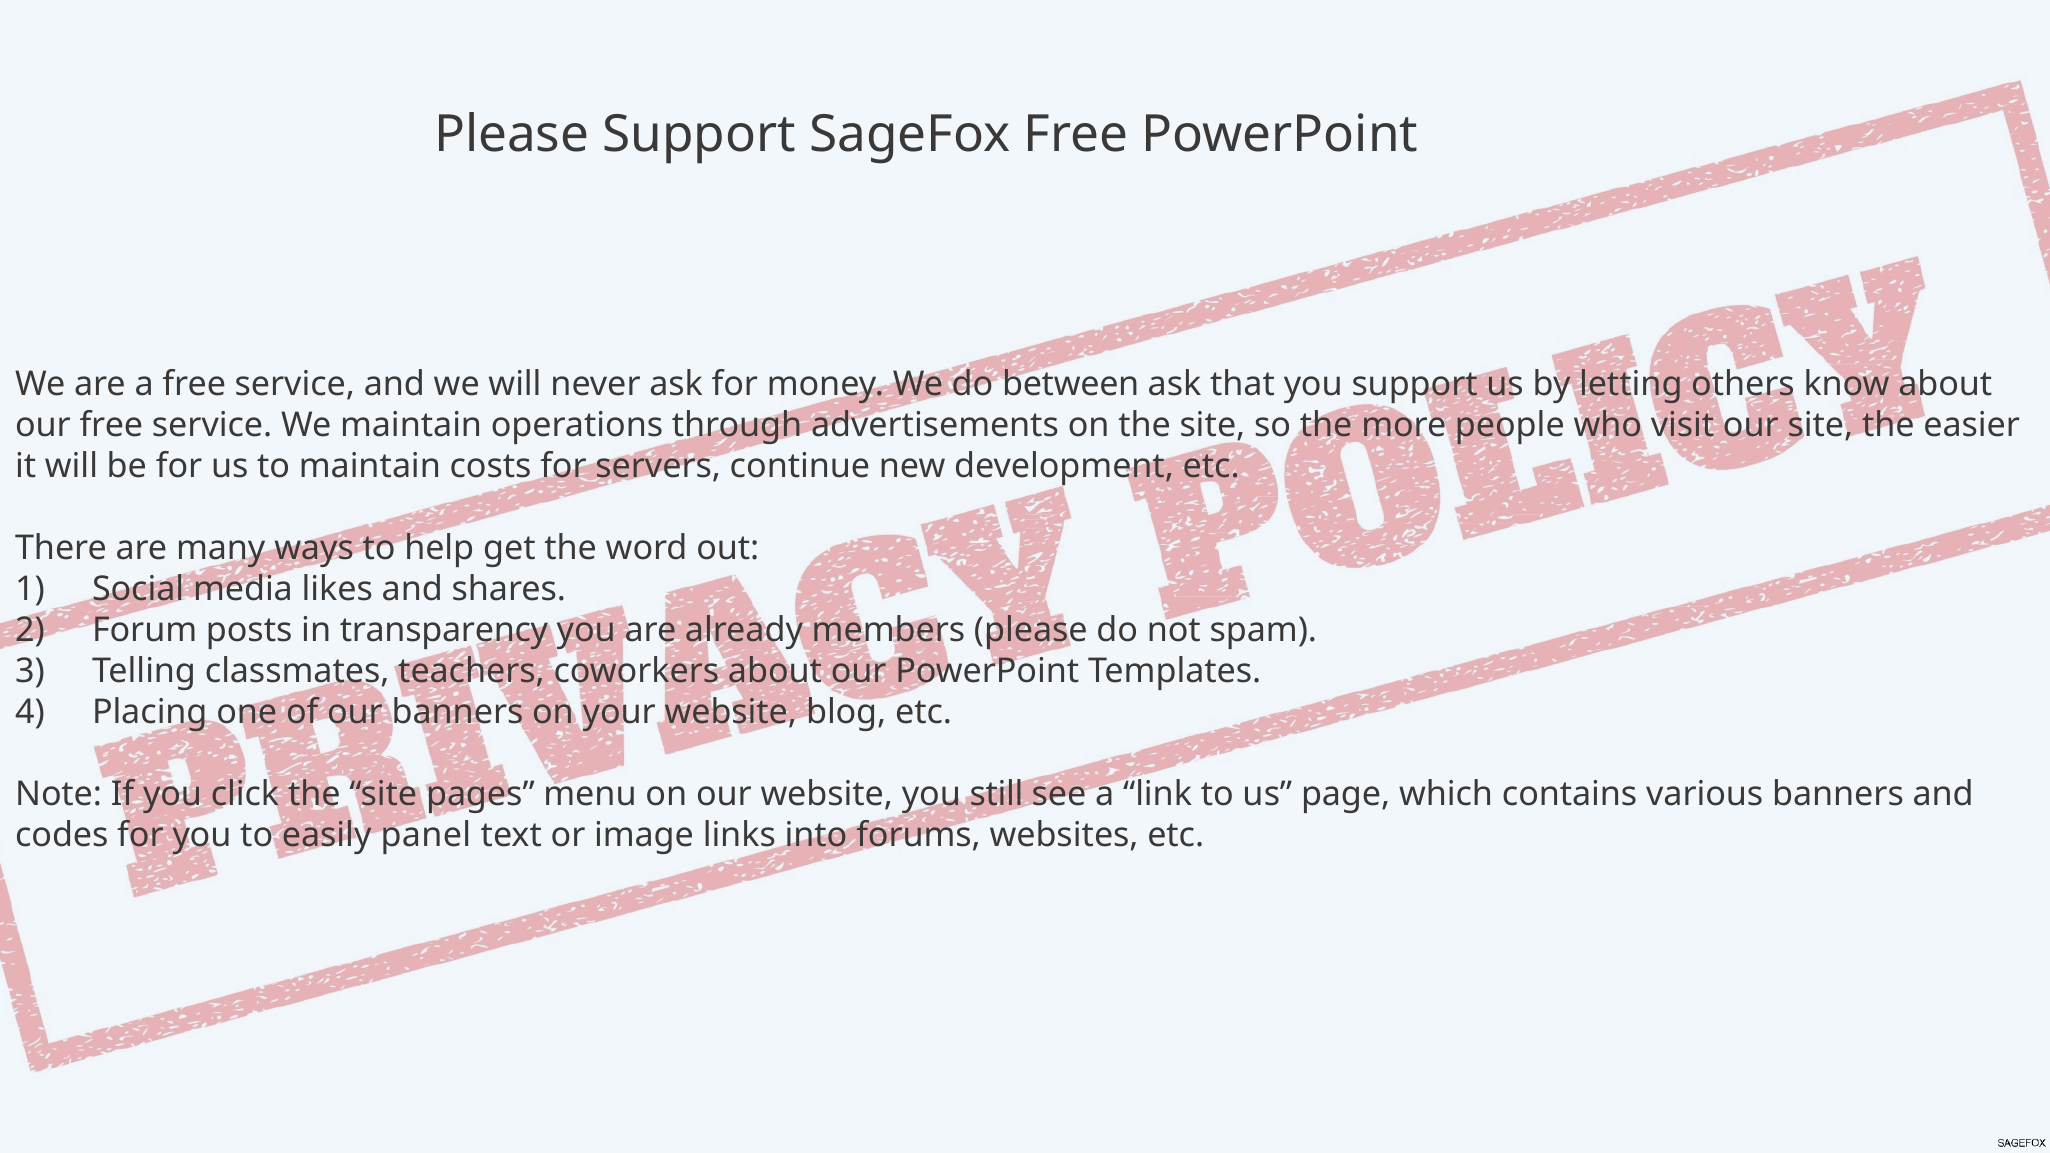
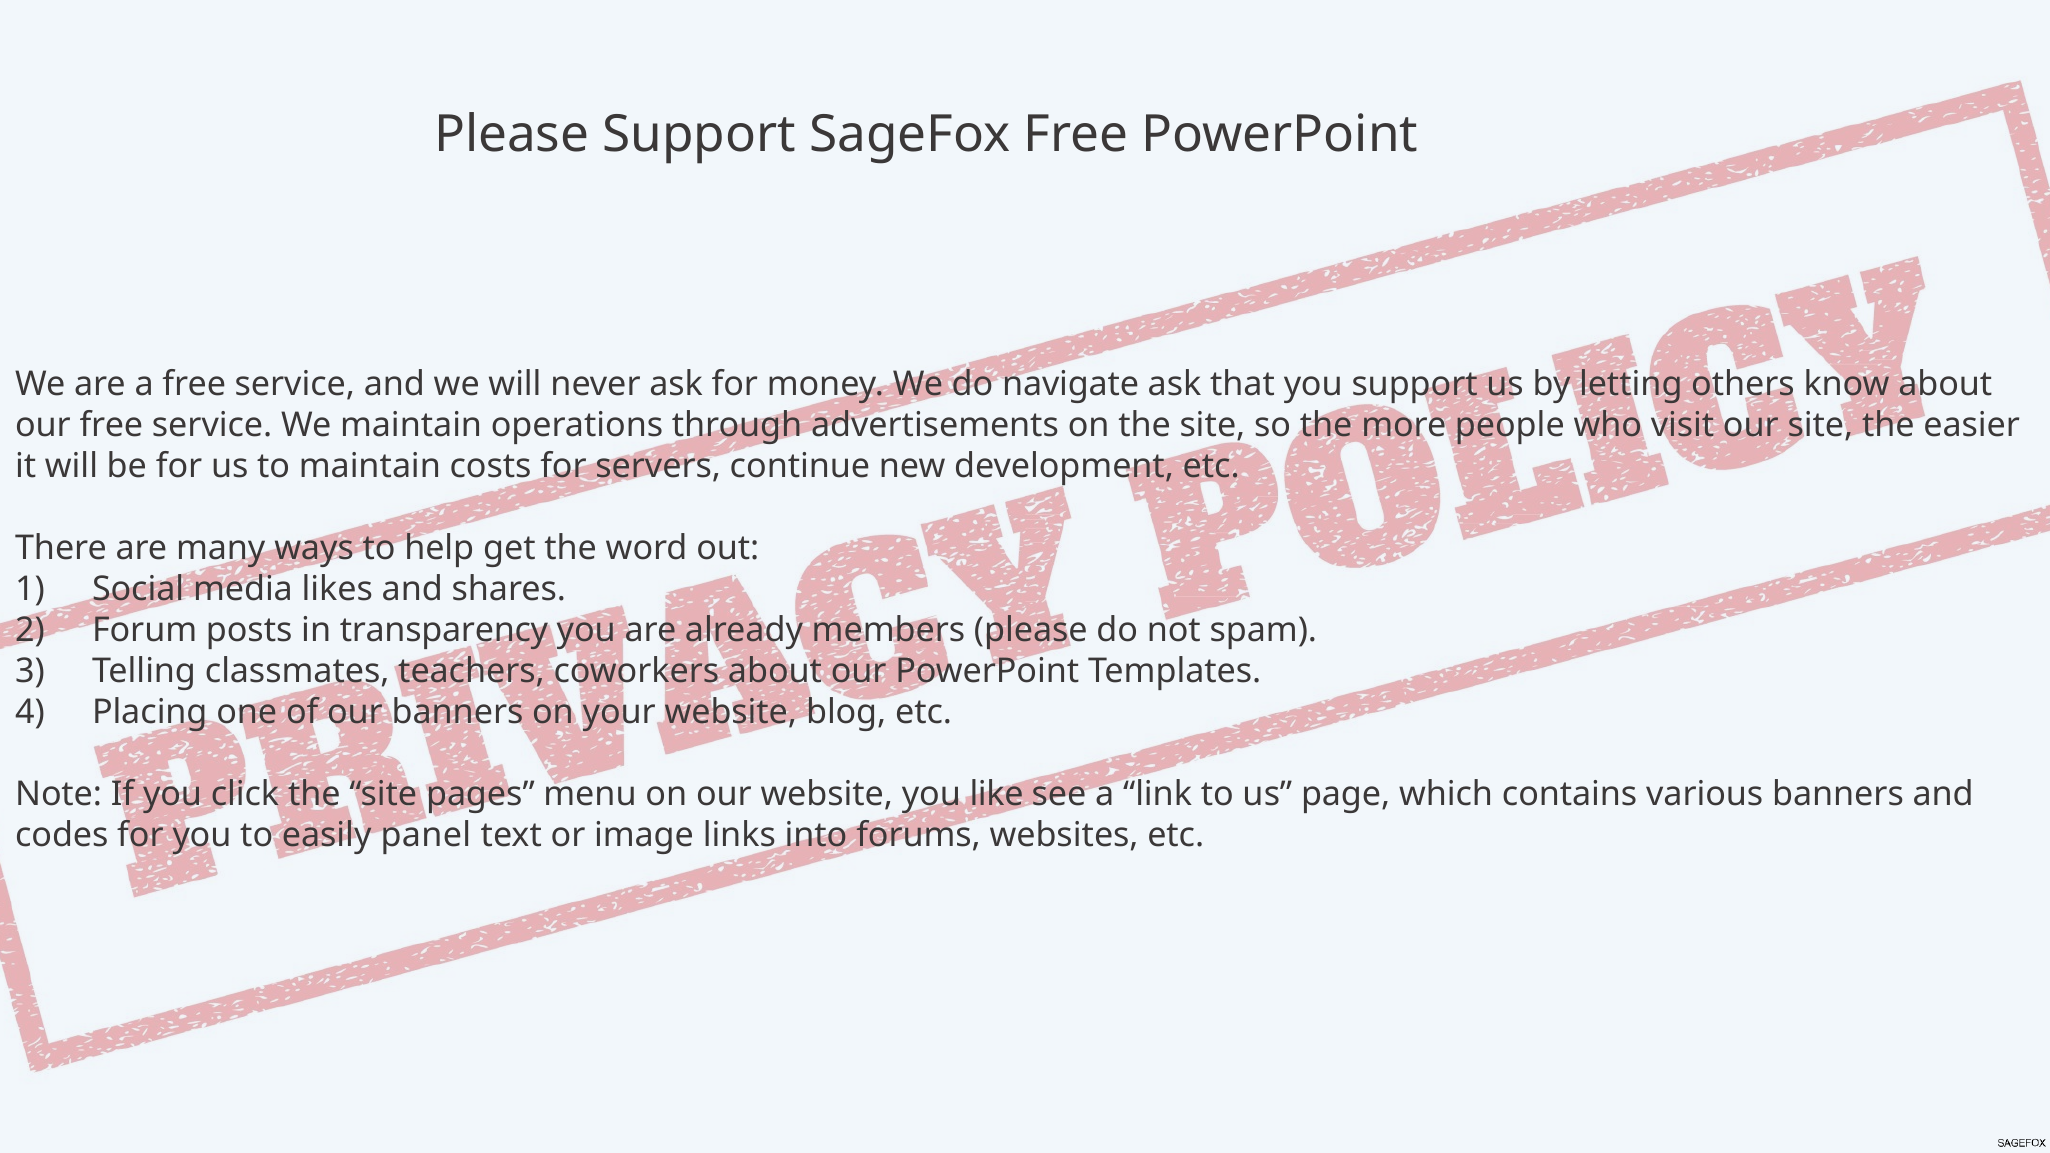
between: between -> navigate (1071, 384)
still: still -> like (997, 794)
